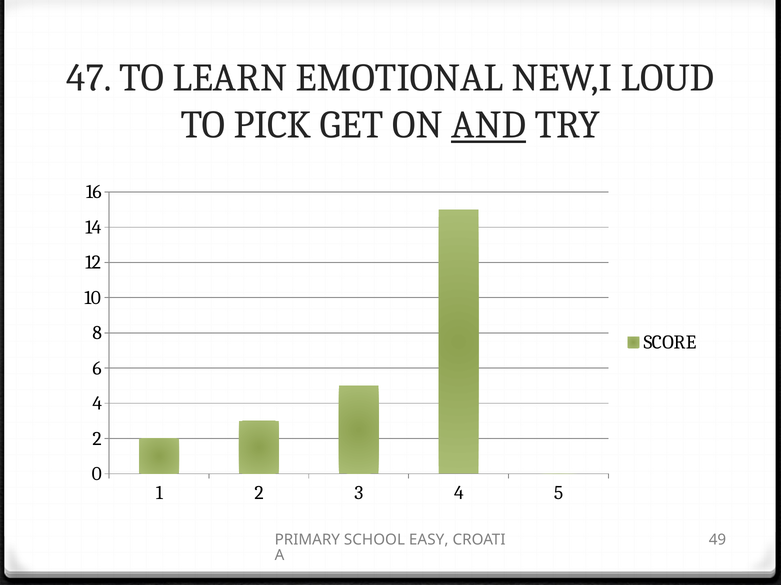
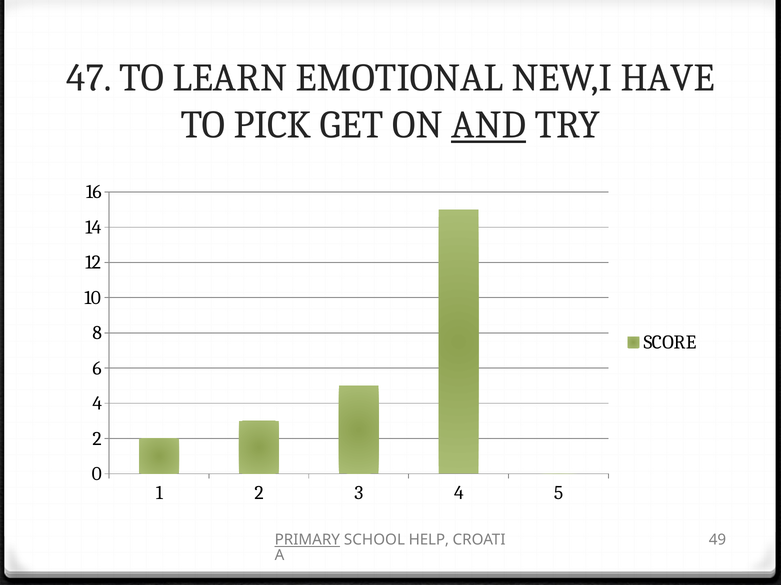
LOUD: LOUD -> HAVE (668, 78)
PRIMARY underline: none -> present (307, 541)
EASY: EASY -> HELP (429, 541)
